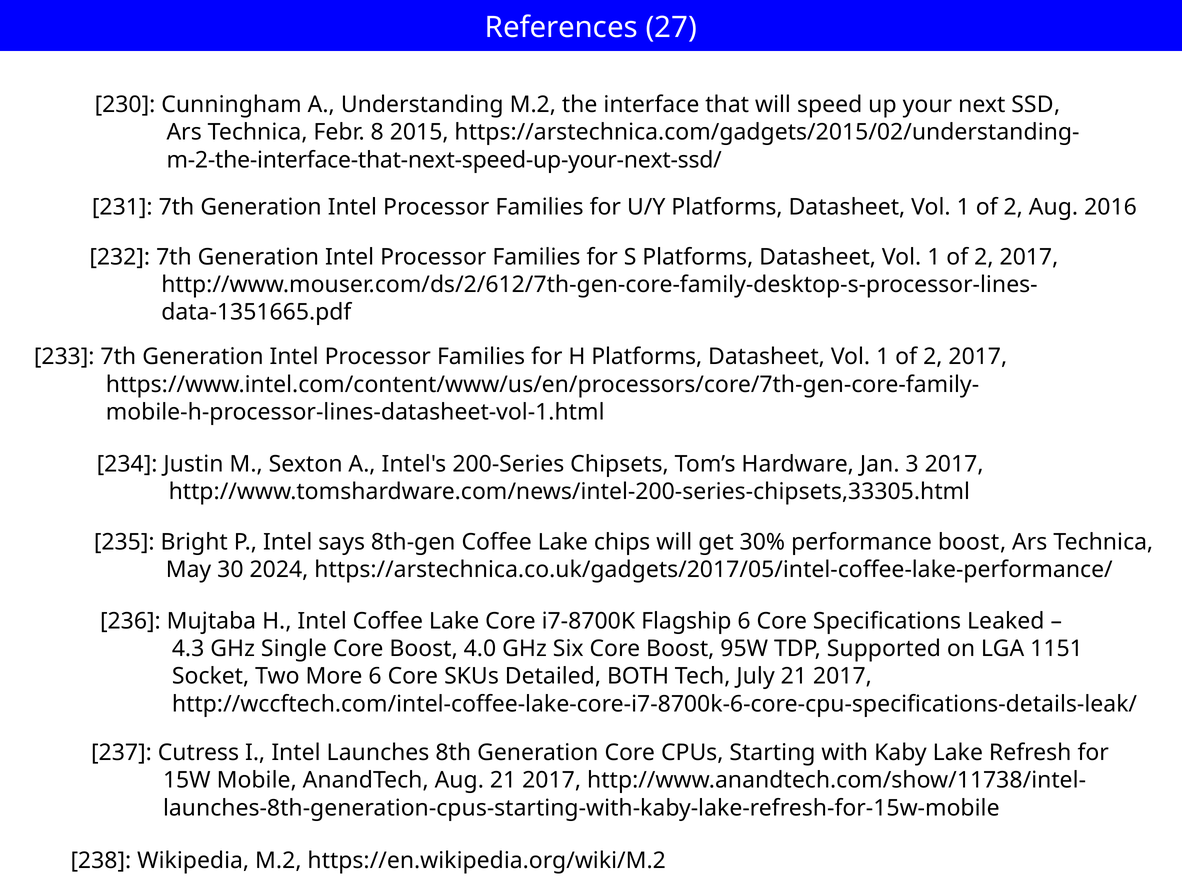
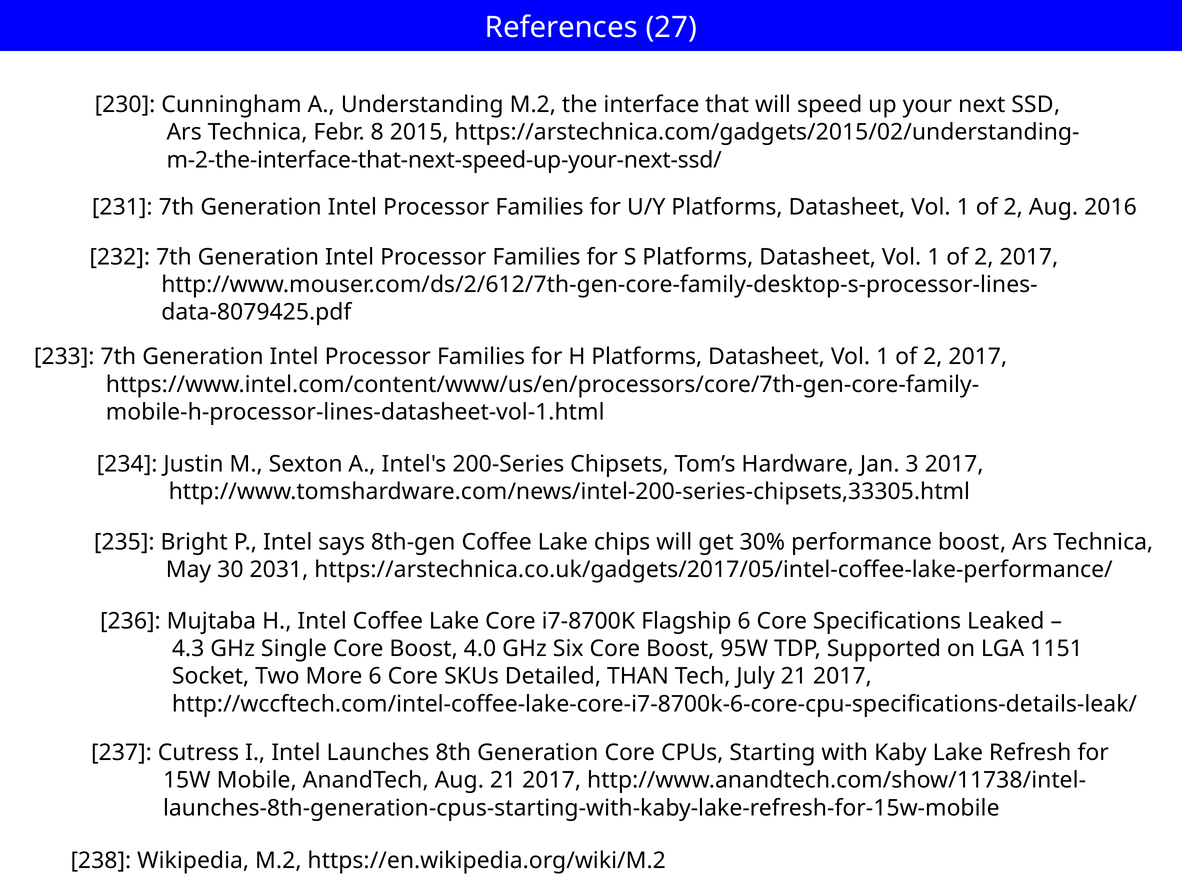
data-1351665.pdf: data-1351665.pdf -> data-8079425.pdf (256, 312)
2024: 2024 -> 2031 (279, 569)
BOTH: BOTH -> THAN (638, 676)
